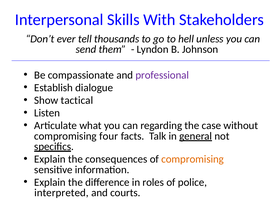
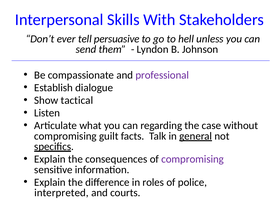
thousands: thousands -> persuasive (117, 39)
four: four -> guilt (109, 136)
compromising colour: orange -> purple (193, 159)
